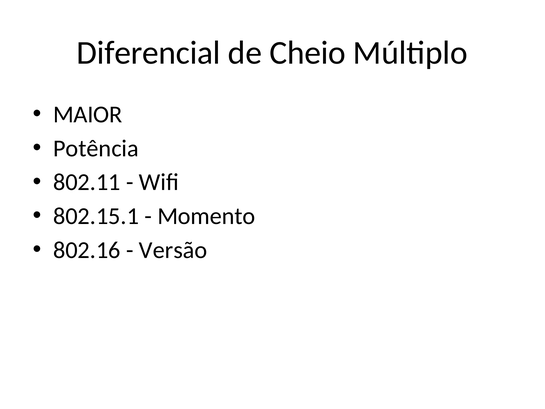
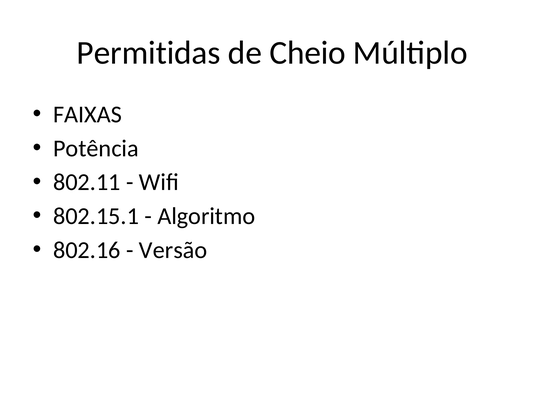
Diferencial: Diferencial -> Permitidas (149, 53)
MAIOR: MAIOR -> FAIXAS (88, 114)
Momento: Momento -> Algoritmo (206, 216)
